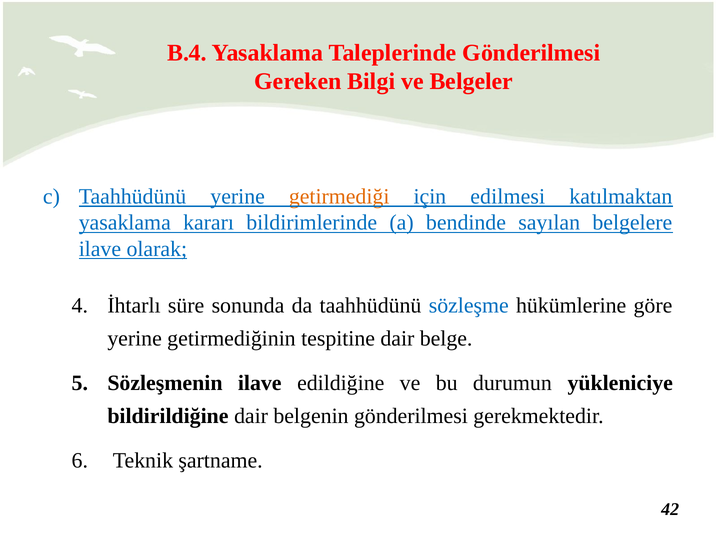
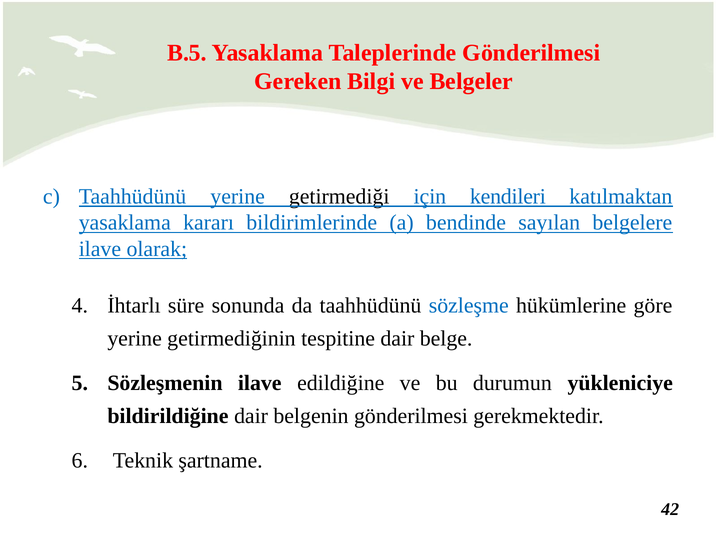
B.4: B.4 -> B.5 (187, 53)
getirmediği colour: orange -> black (339, 197)
edilmesi: edilmesi -> kendileri (508, 197)
